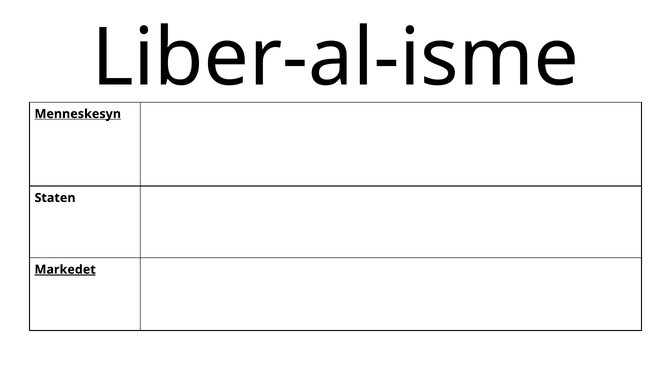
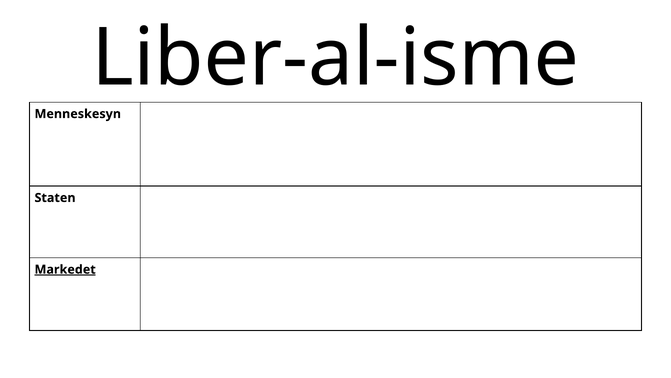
Menneskesyn underline: present -> none (78, 114)
